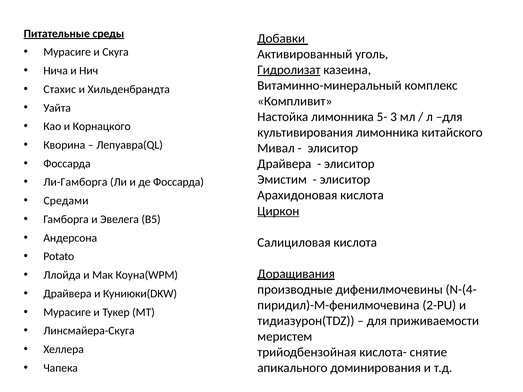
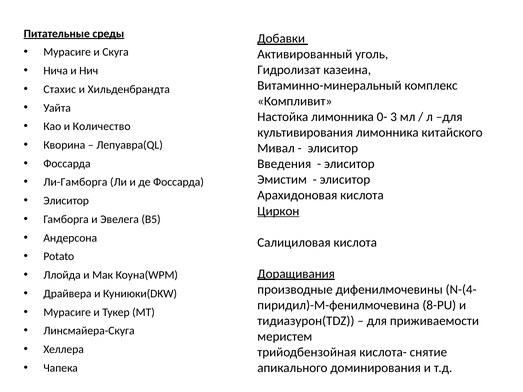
Гидролизат underline: present -> none (289, 70)
5-: 5- -> 0- (382, 117)
Корнацкого: Корнацкого -> Количество (102, 127)
Драйвера: Драйвера -> Введения (284, 164)
Средами: Средами -> Элиситор (66, 201)
2-PU: 2-PU -> 8-PU (439, 305)
